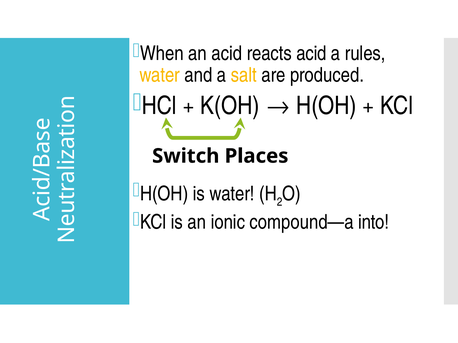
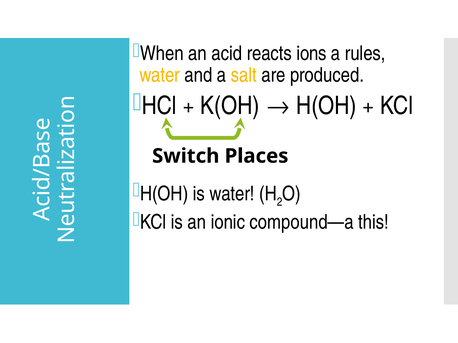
reacts acid: acid -> ions (312, 53)
into: into -> this (374, 223)
